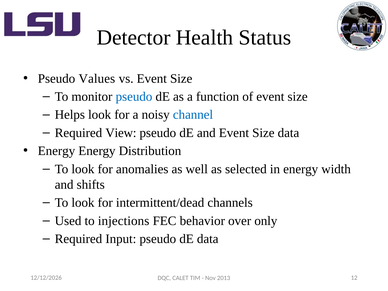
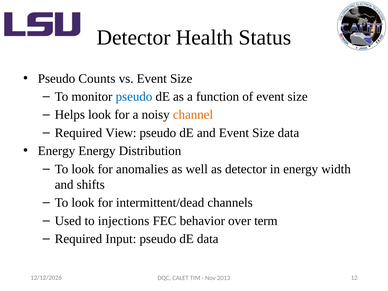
Values: Values -> Counts (97, 79)
channel colour: blue -> orange (193, 115)
as selected: selected -> detector (246, 169)
only: only -> term (266, 221)
